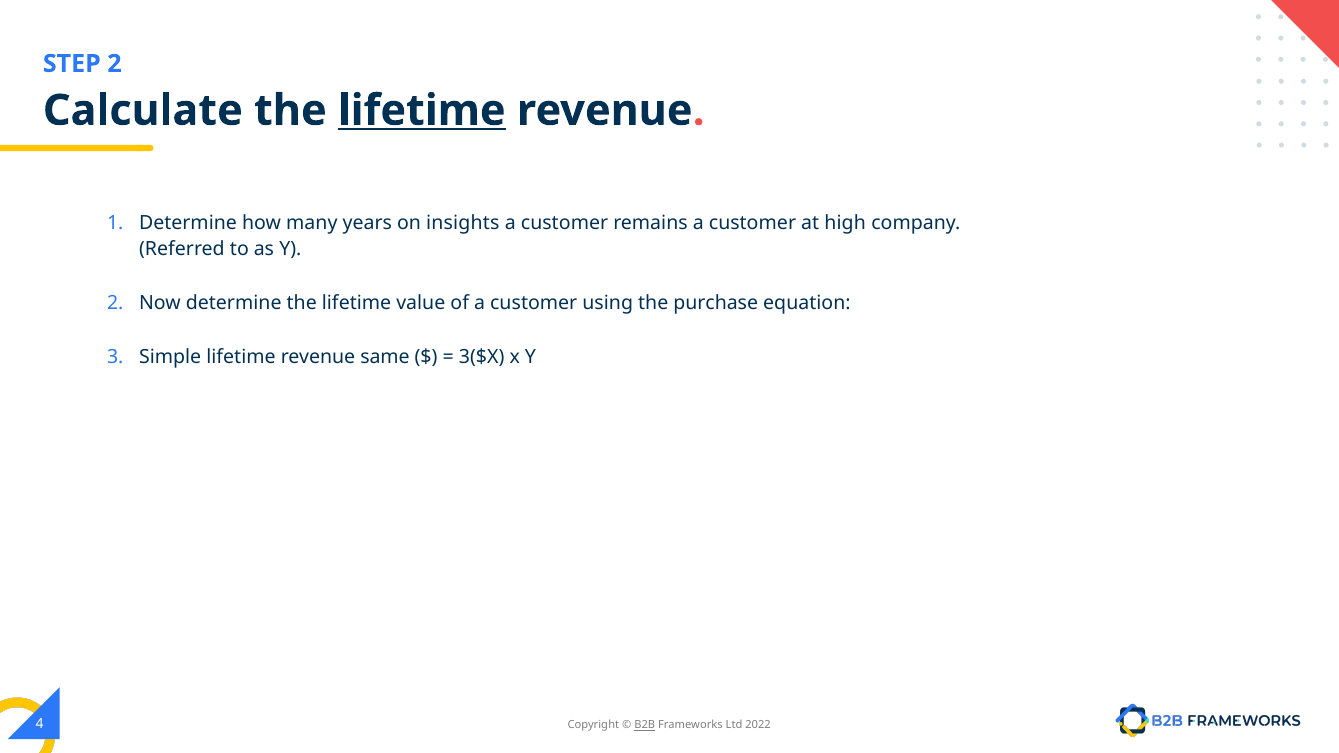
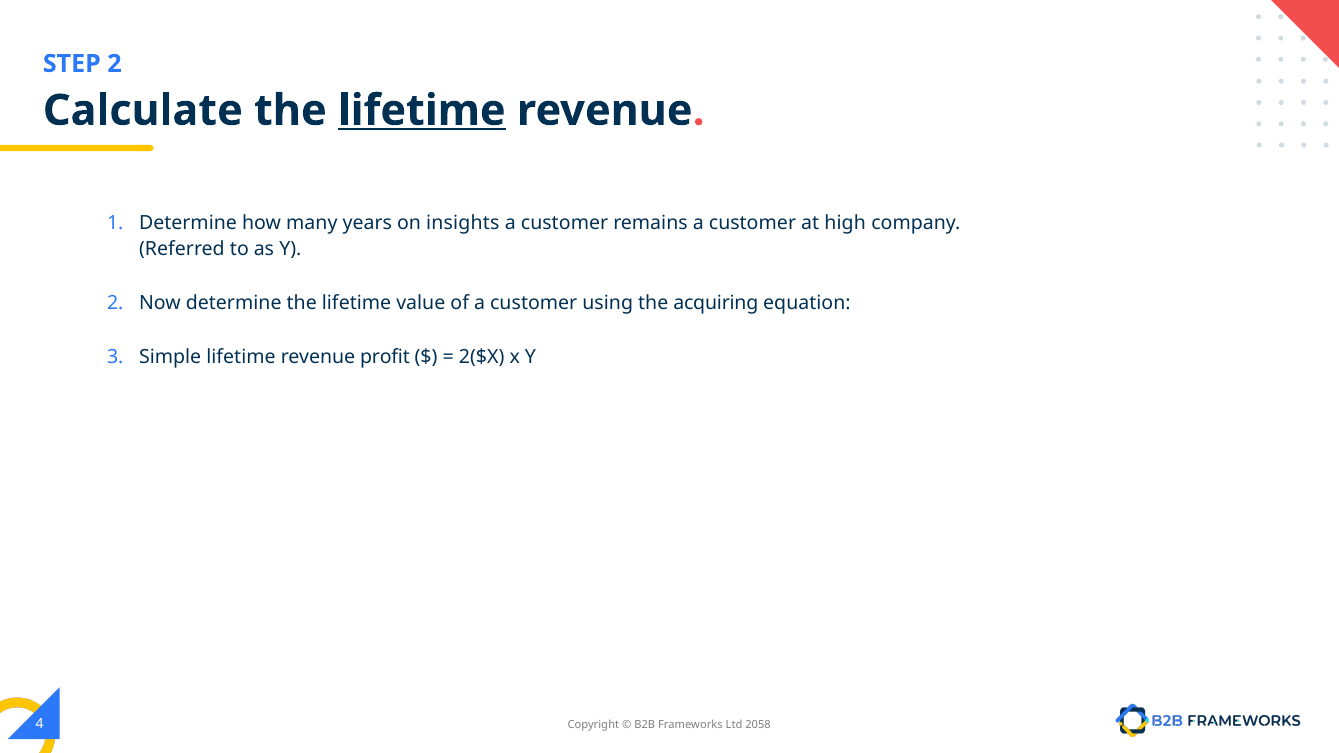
purchase: purchase -> acquiring (716, 303)
same: same -> profit (385, 357)
3($X: 3($X -> 2($X (482, 357)
B2B underline: present -> none (645, 725)
2022: 2022 -> 2058 (758, 725)
